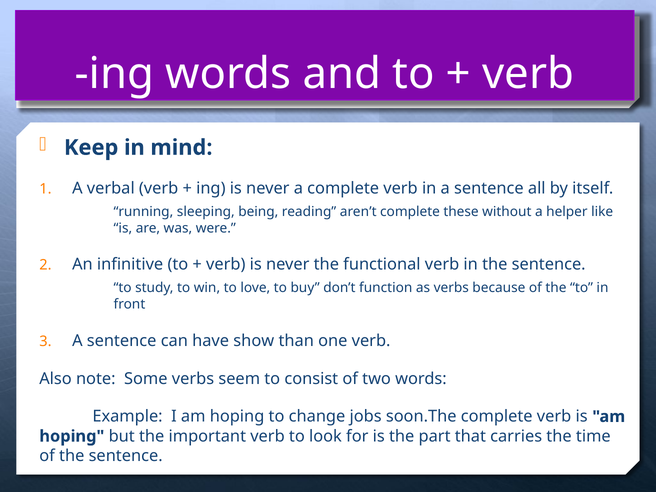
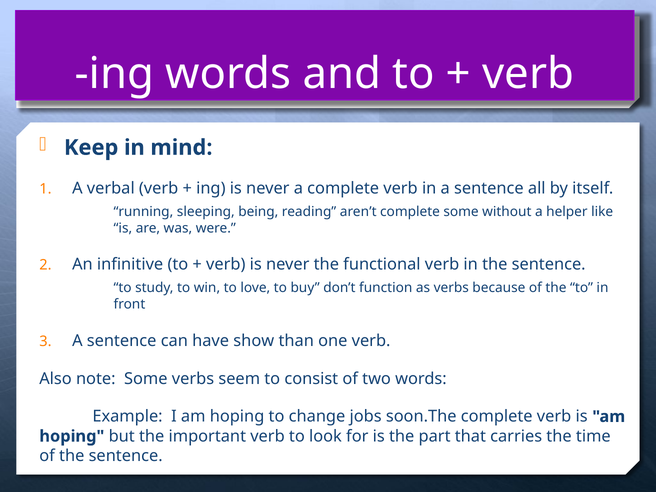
complete these: these -> some (461, 212)
